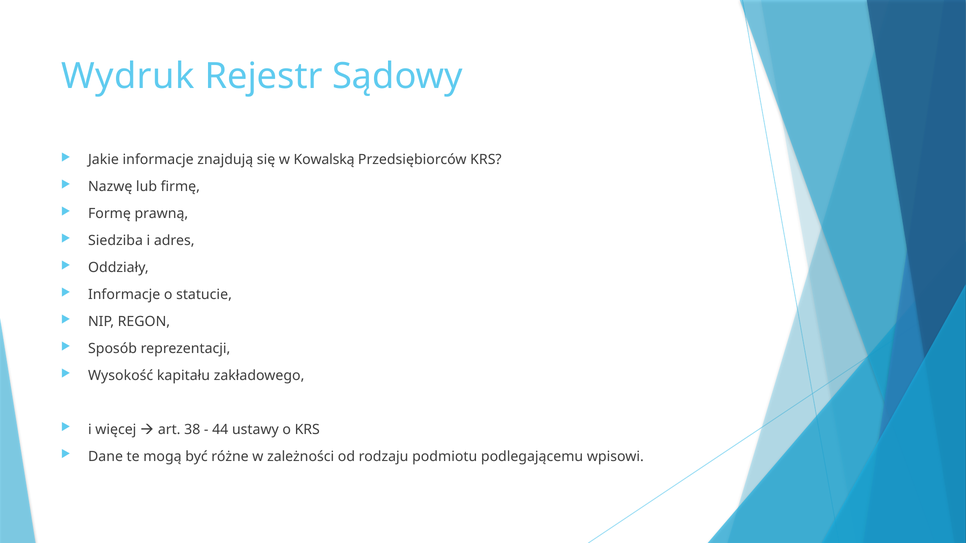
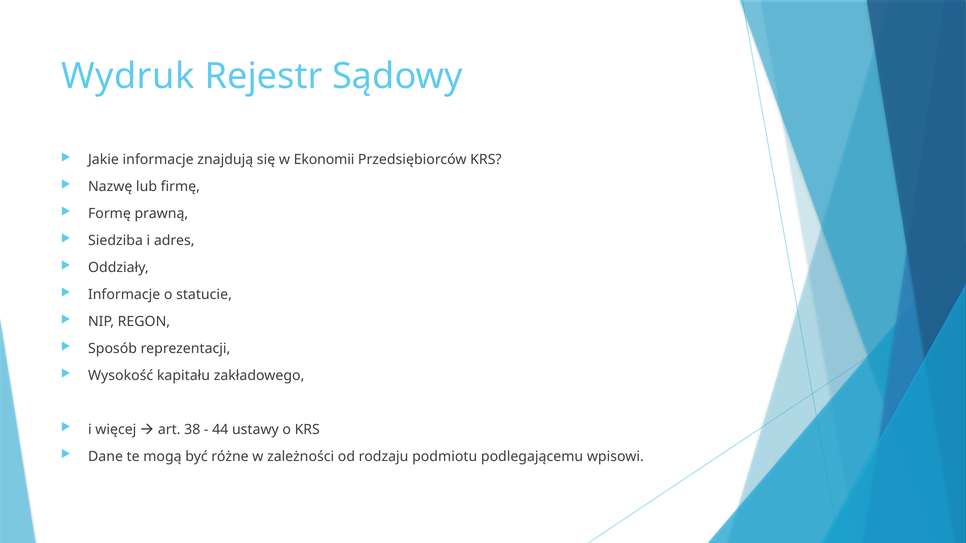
Kowalską: Kowalską -> Ekonomii (324, 160)
